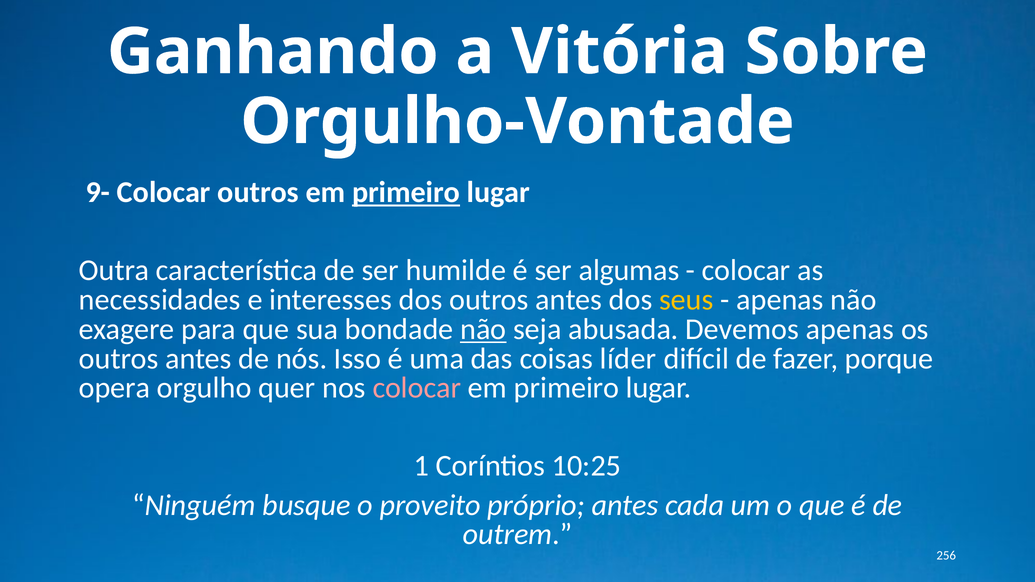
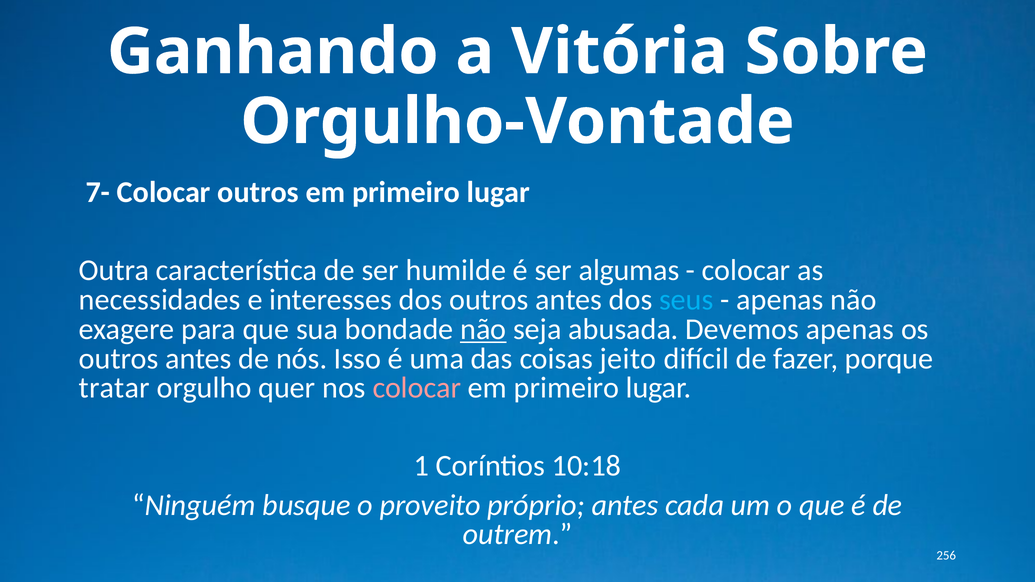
9-: 9- -> 7- (98, 192)
primeiro underline: present -> none (406, 192)
seus colour: yellow -> light blue (686, 300)
líder: líder -> jeito (628, 359)
opera: opera -> tratar (114, 388)
10:25: 10:25 -> 10:18 (587, 466)
